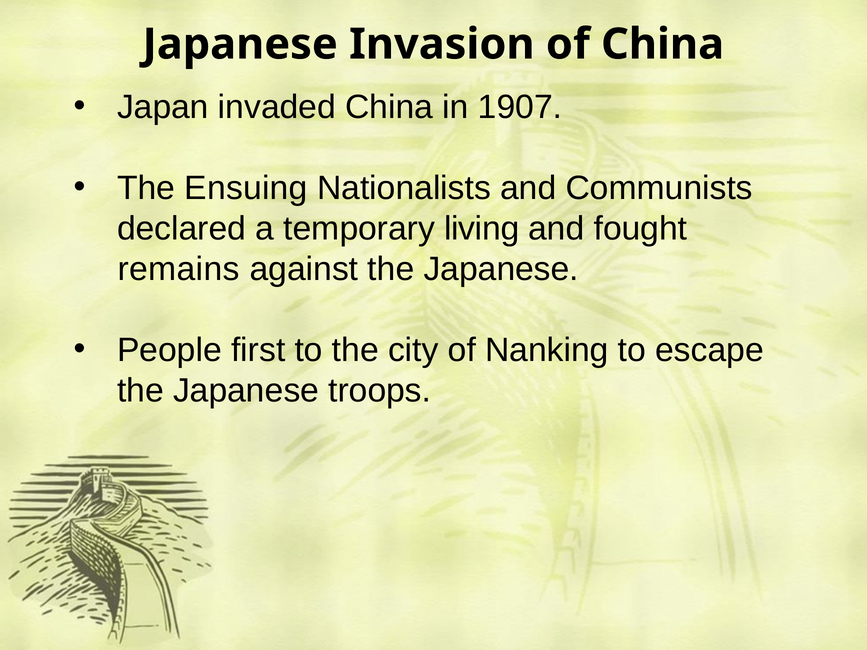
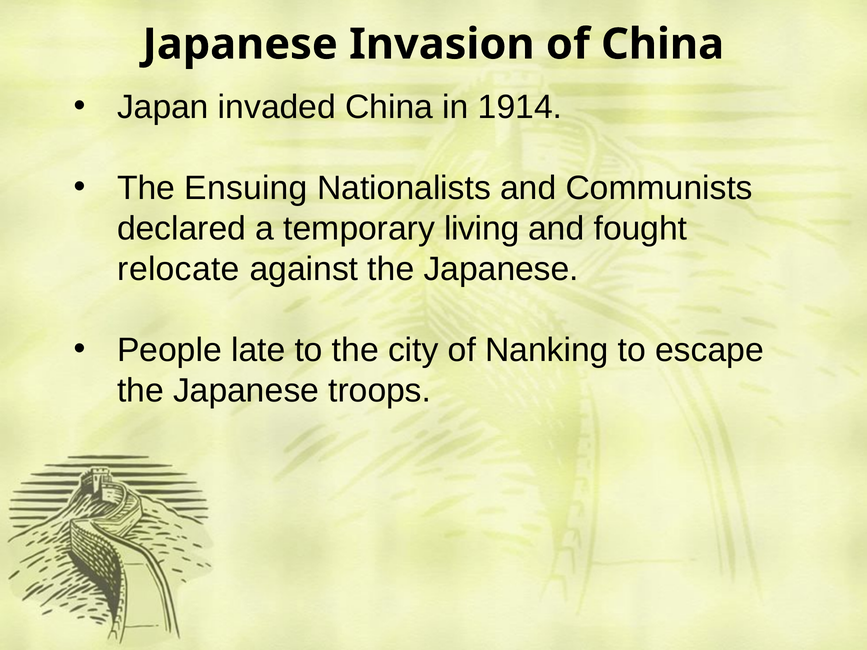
1907: 1907 -> 1914 (520, 107)
remains: remains -> relocate (179, 269)
first: first -> late (258, 350)
